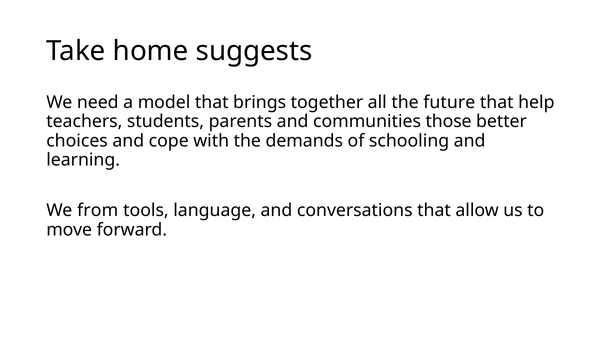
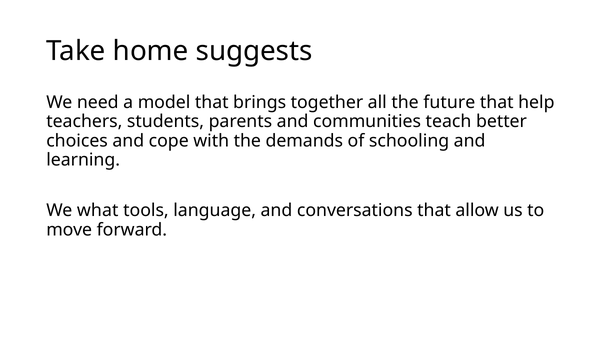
those: those -> teach (449, 122)
from: from -> what (98, 211)
